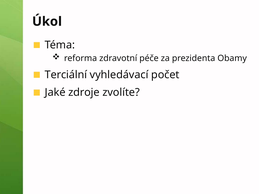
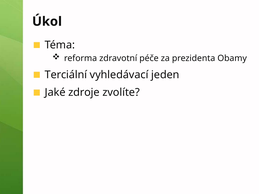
počet: počet -> jeden (165, 75)
